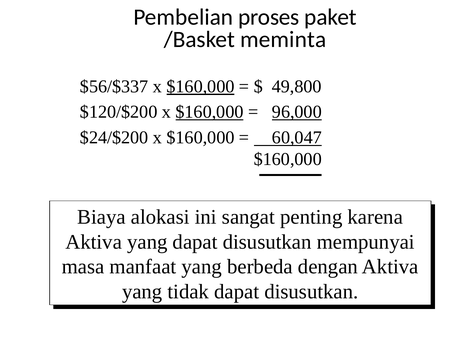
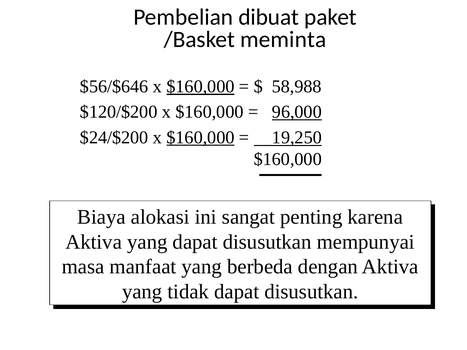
proses: proses -> dibuat (269, 17)
$56/$337: $56/$337 -> $56/$646 (114, 87)
49,800: 49,800 -> 58,988 (297, 87)
$160,000 underline: present -> none (210, 112)
$160,000 underline: none -> present (200, 138)
60,047: 60,047 -> 19,250 (297, 138)
